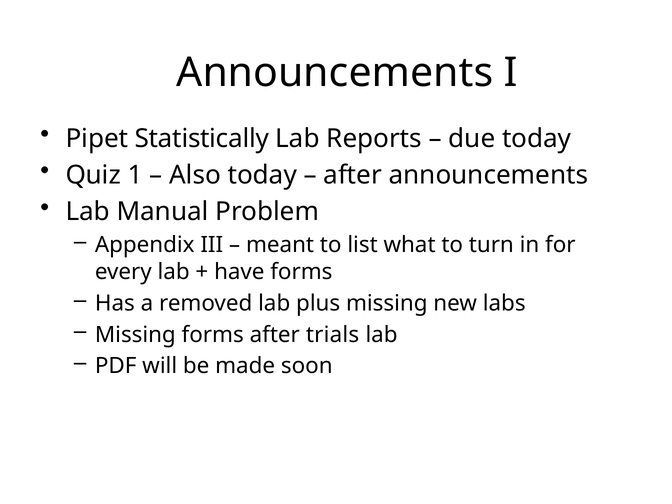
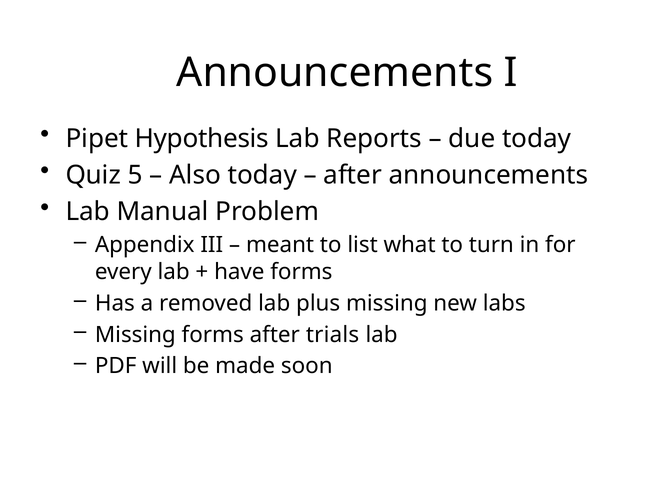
Statistically: Statistically -> Hypothesis (202, 138)
1: 1 -> 5 (135, 175)
